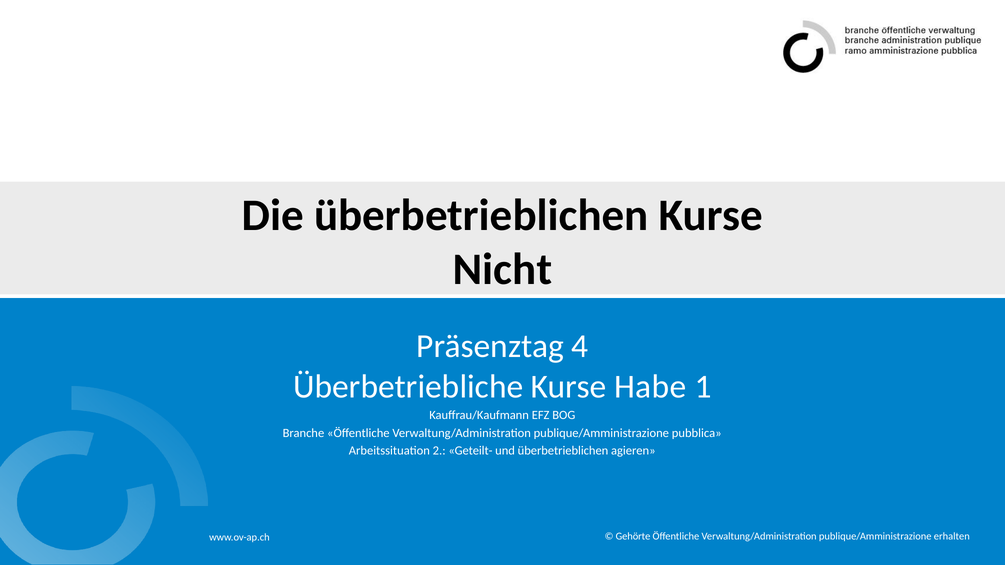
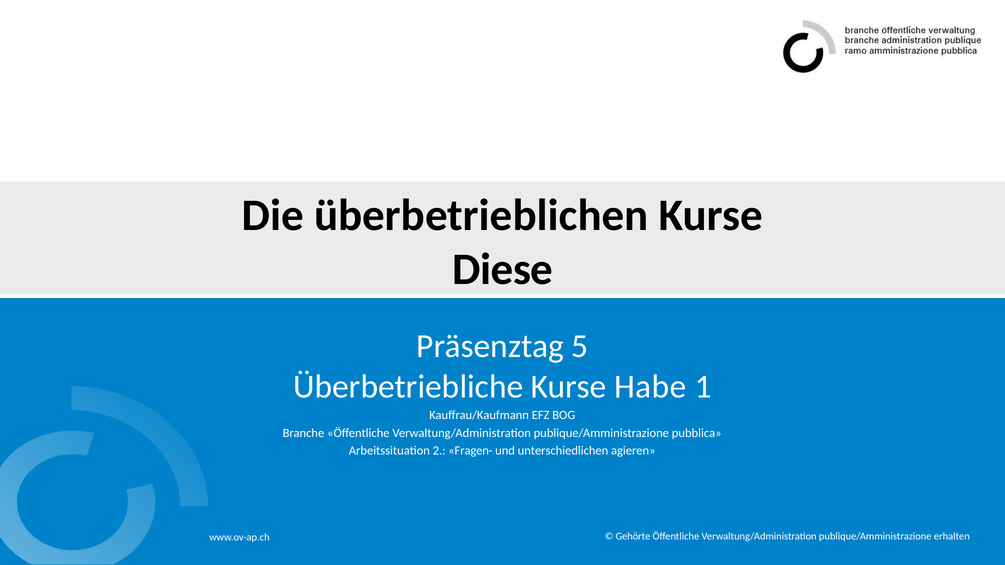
Nicht: Nicht -> Diese (503, 270)
4: 4 -> 5 (580, 347)
Geteilt-: Geteilt- -> Fragen- (470, 451)
und überbetrieblichen: überbetrieblichen -> unterschiedlichen (563, 451)
